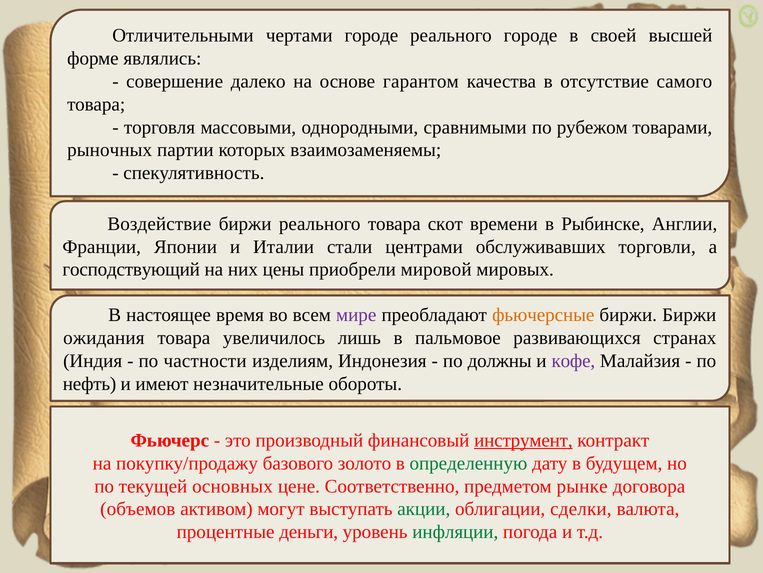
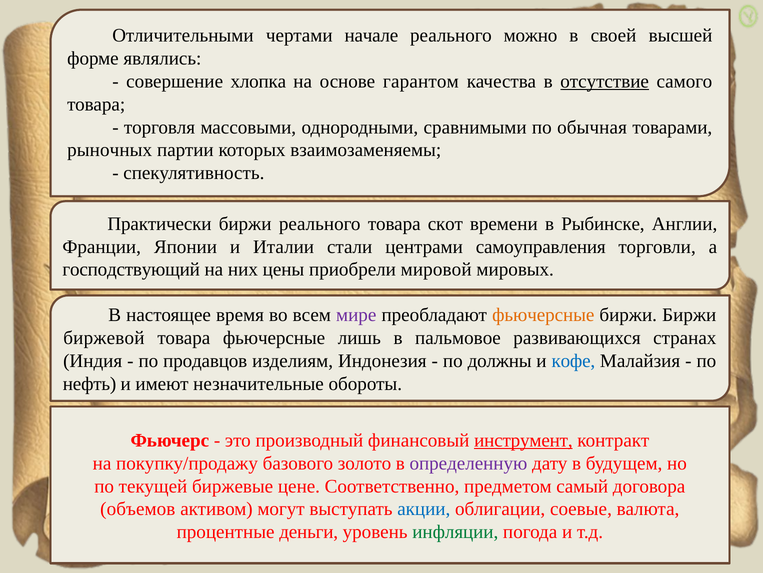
чертами городе: городе -> начале (371, 36)
реального городе: городе -> можно (531, 36)
далеко: далеко -> хлопка (258, 81)
отсутствие underline: none -> present (605, 81)
рубежом: рубежом -> обычная (592, 127)
Воздействие: Воздействие -> Практически (159, 224)
обслуживавших: обслуживавших -> самоуправления (541, 246)
ожидания: ожидания -> биржевой (104, 338)
товара увеличилось: увеличилось -> фьючерсные (274, 338)
частности: частности -> продавцов (205, 360)
кофе colour: purple -> blue (573, 360)
определенную colour: green -> purple (468, 463)
основных: основных -> биржевые (233, 486)
рынке: рынке -> самый (582, 486)
акции colour: green -> blue (424, 508)
сделки: сделки -> соевые (581, 508)
